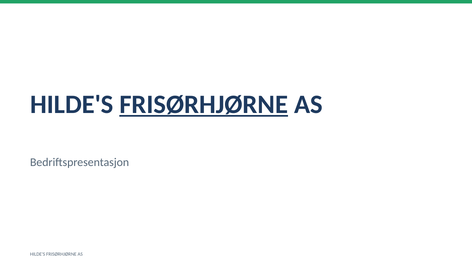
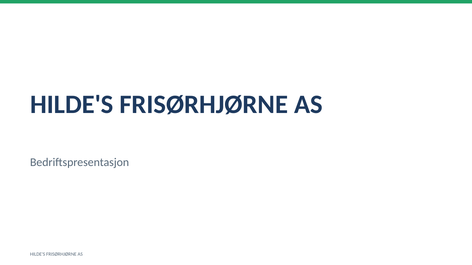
FRISØRHJØRNE underline: present -> none (204, 105)
